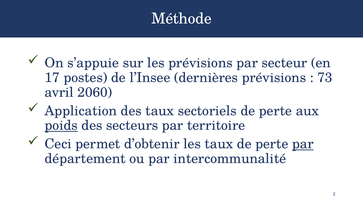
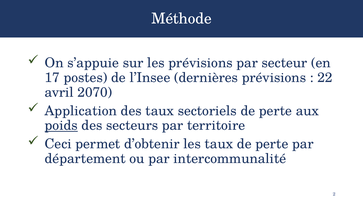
73: 73 -> 22 (325, 78)
2060: 2060 -> 2070 (95, 92)
par underline: present -> none (303, 144)
